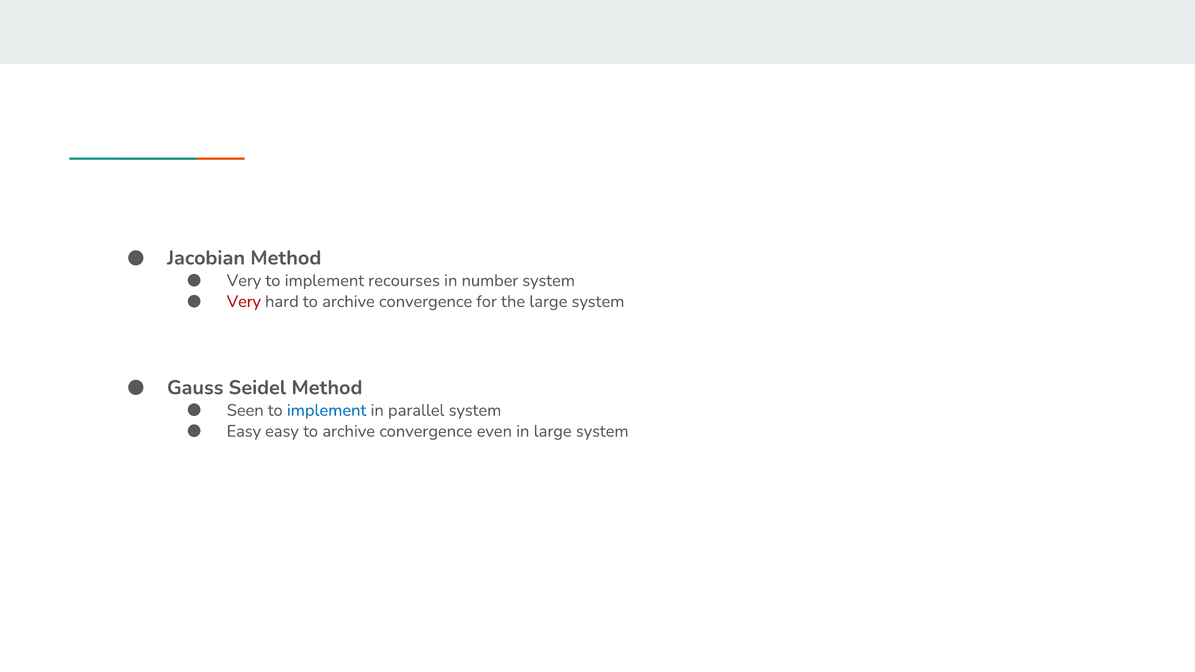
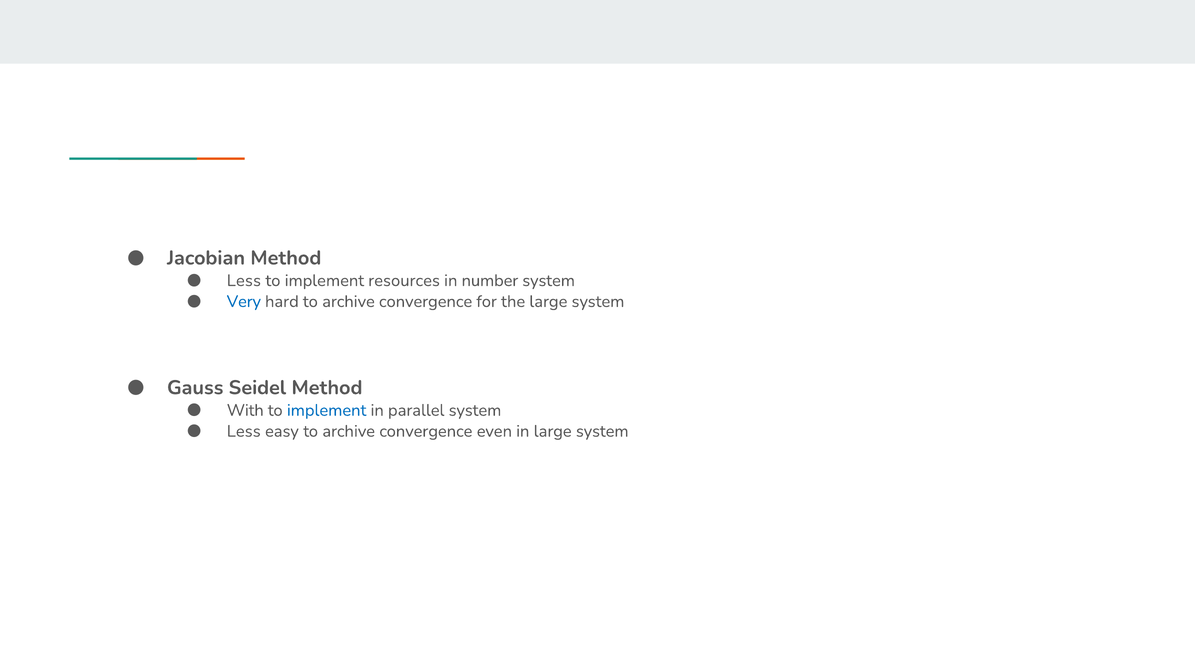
Very: Very -> Less (244, 281)
recourses: recourses -> resources (404, 281)
Very colour: red -> blue (244, 302)
Seen: Seen -> With (245, 410)
Easy: Easy -> Less (244, 431)
